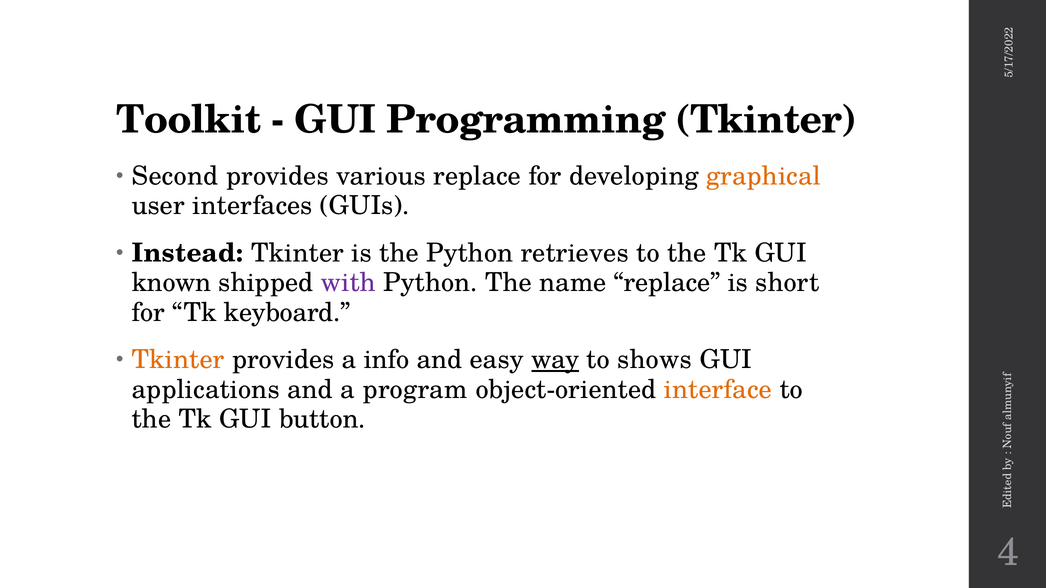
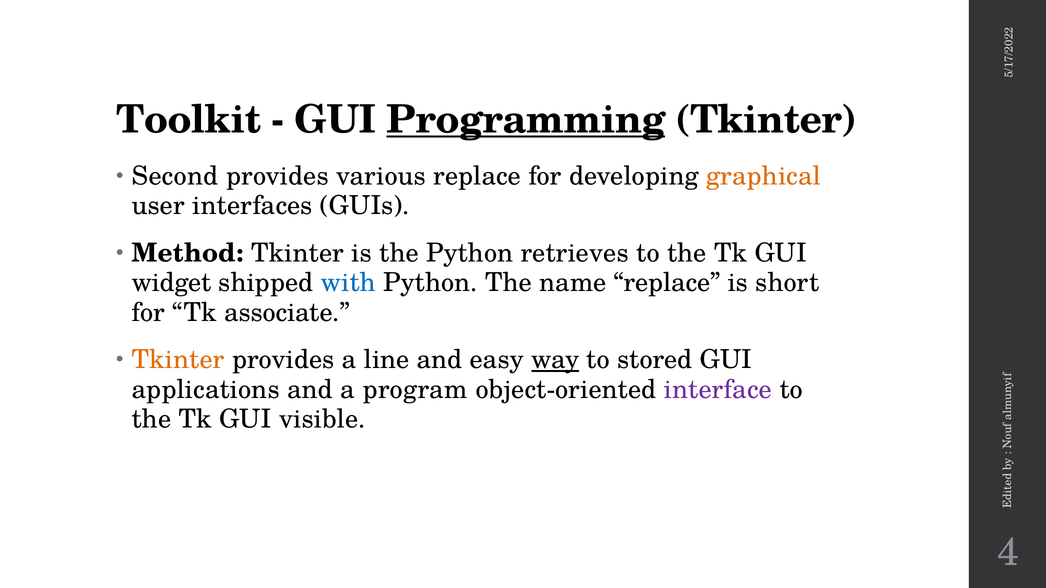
Programming underline: none -> present (526, 120)
Instead: Instead -> Method (188, 253)
known: known -> widget (171, 283)
with colour: purple -> blue (348, 283)
keyboard: keyboard -> associate (287, 313)
info: info -> line (387, 360)
shows: shows -> stored (655, 360)
interface colour: orange -> purple (718, 390)
button: button -> visible (322, 420)
